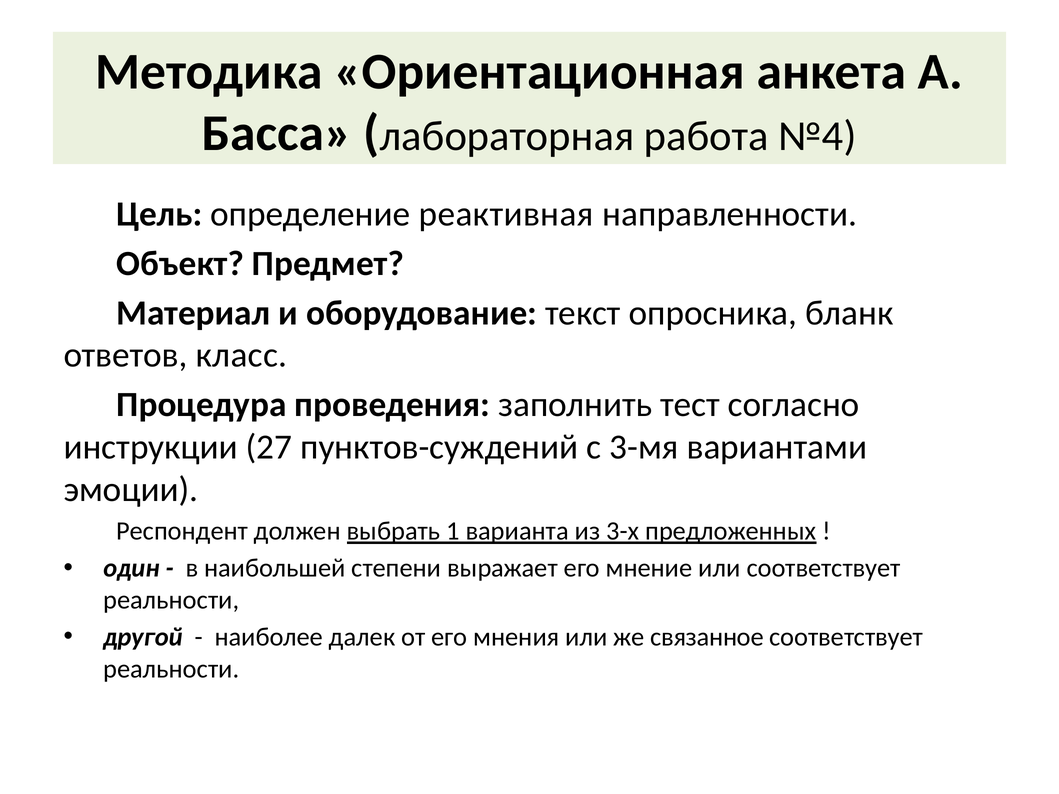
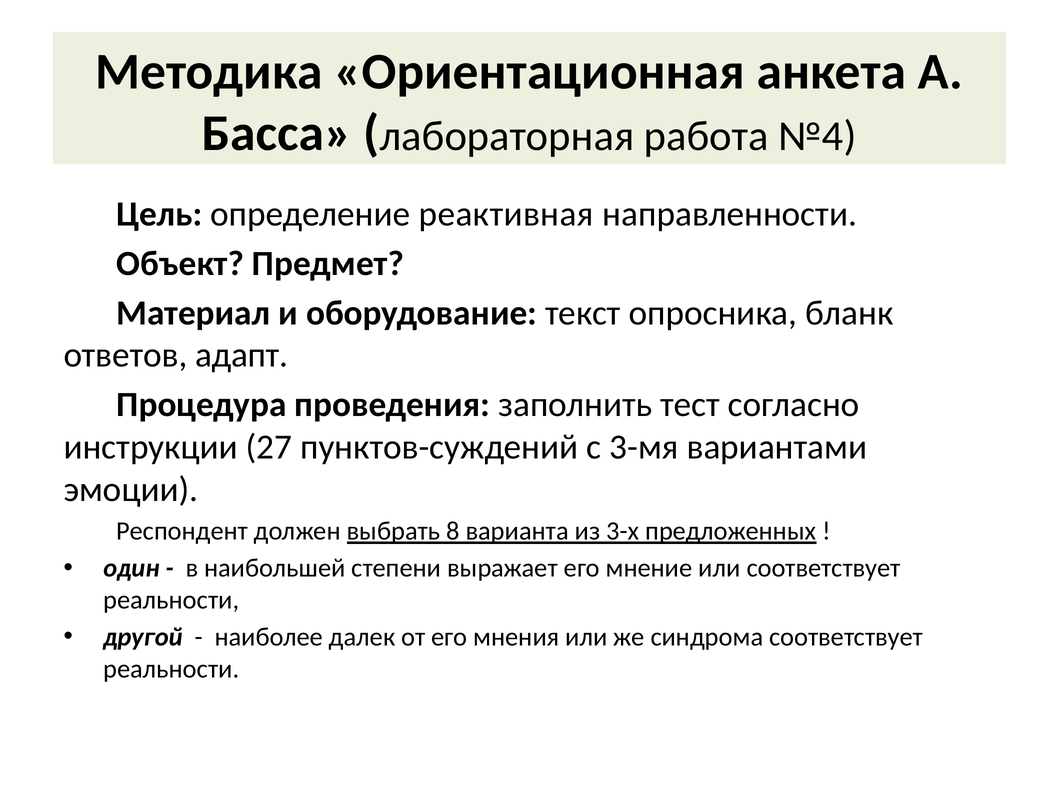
класс: класс -> адапт (242, 355)
1: 1 -> 8 (453, 531)
связанное: связанное -> синдрома (707, 637)
